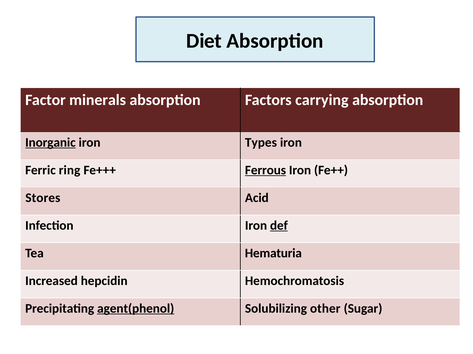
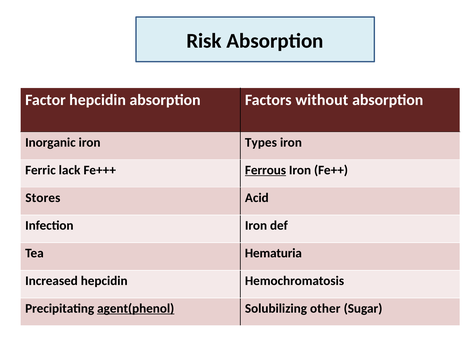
Diet: Diet -> Risk (204, 41)
Factor minerals: minerals -> hepcidin (98, 100)
carrying: carrying -> without (322, 100)
Inorganic underline: present -> none (50, 143)
ring: ring -> lack (70, 170)
def underline: present -> none (279, 226)
